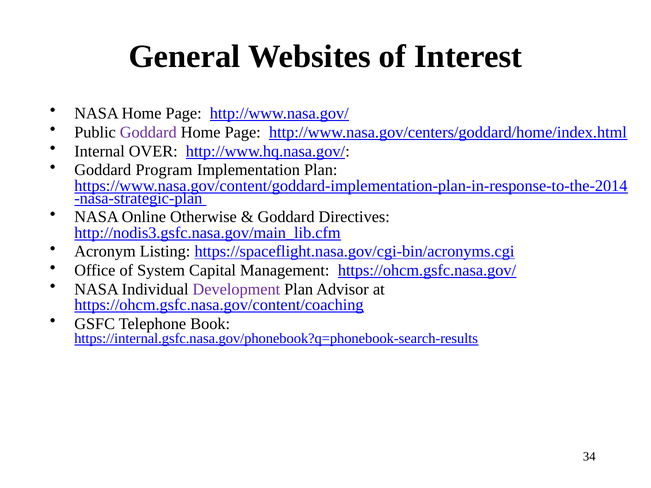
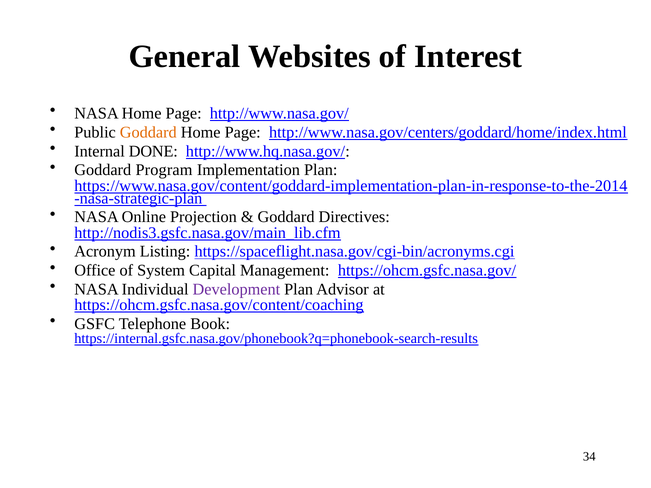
Goddard colour: purple -> orange (148, 132)
OVER: OVER -> DONE (153, 151)
Otherwise: Otherwise -> Projection (203, 217)
